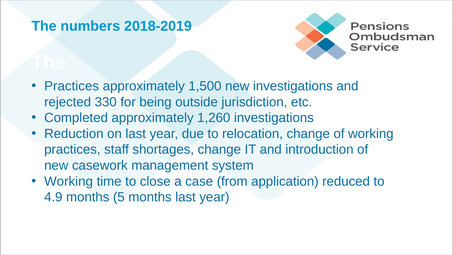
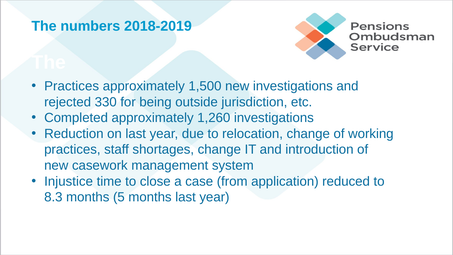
Working: Working -> Injustice (69, 181)
4.9: 4.9 -> 8.3 (53, 197)
